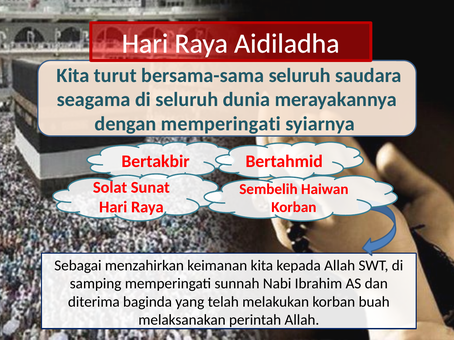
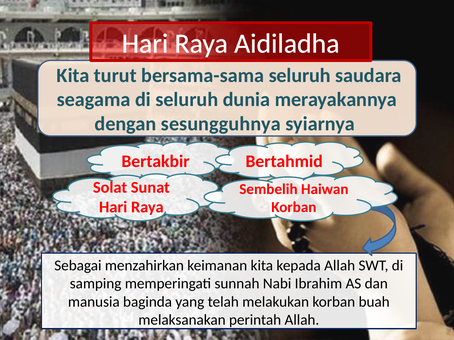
dengan memperingati: memperingati -> sesungguhnya (221, 124)
diterima: diterima -> manusia (94, 302)
